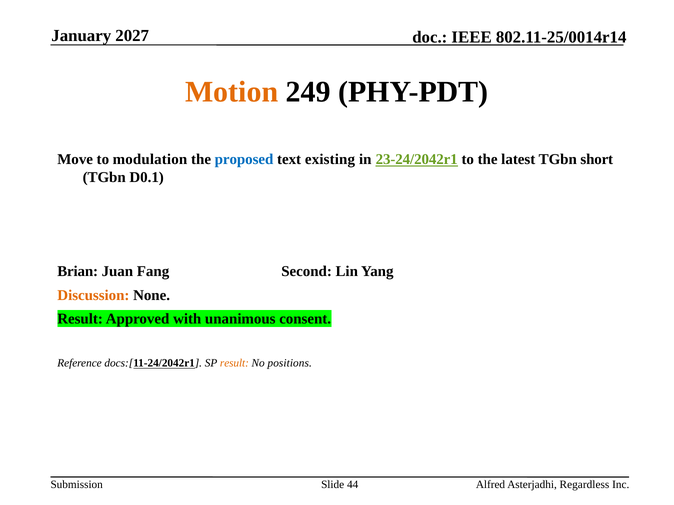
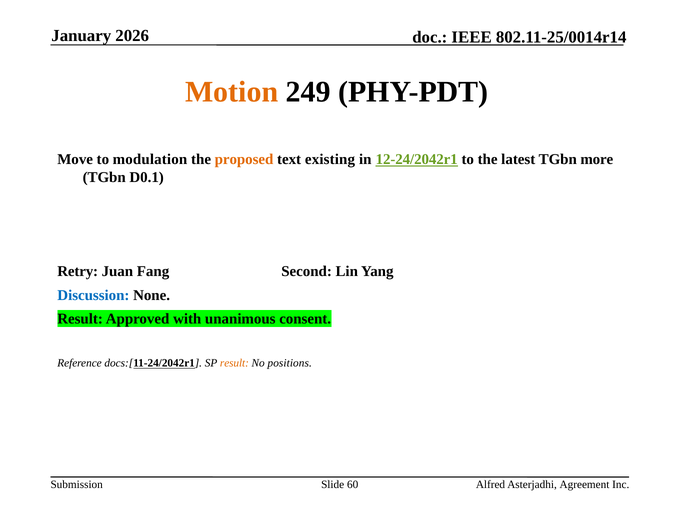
2027: 2027 -> 2026 (132, 36)
proposed colour: blue -> orange (244, 159)
23-24/2042r1: 23-24/2042r1 -> 12-24/2042r1 (417, 159)
short: short -> more (597, 159)
Brian: Brian -> Retry (78, 272)
Discussion colour: orange -> blue (93, 295)
44: 44 -> 60 (353, 485)
Regardless: Regardless -> Agreement (585, 485)
